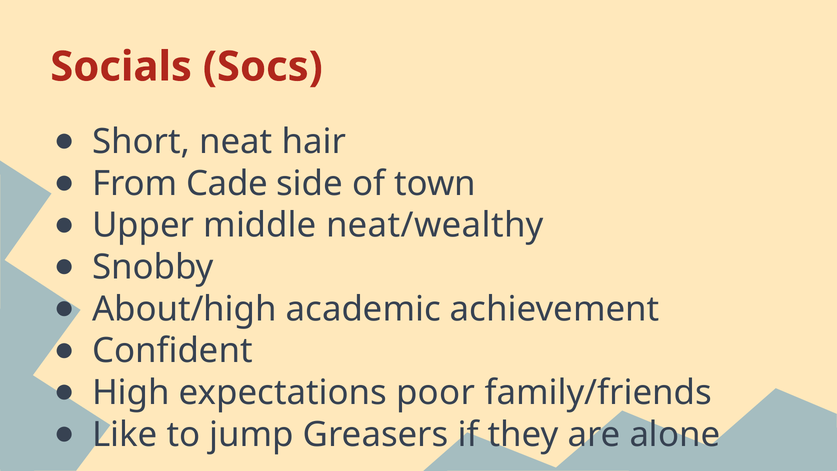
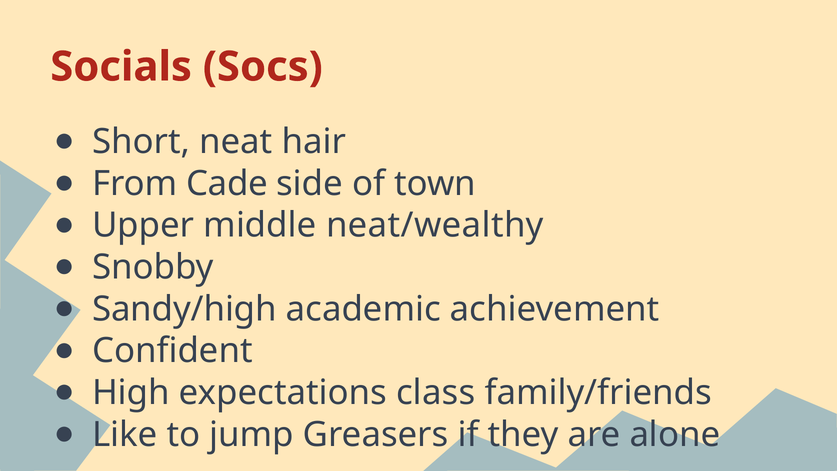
About/high: About/high -> Sandy/high (184, 309)
poor: poor -> class (436, 393)
